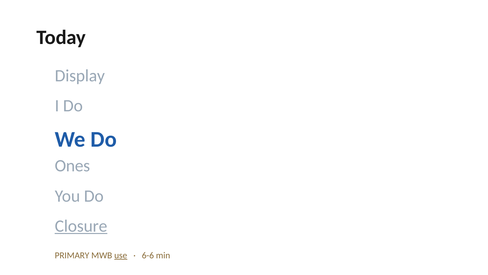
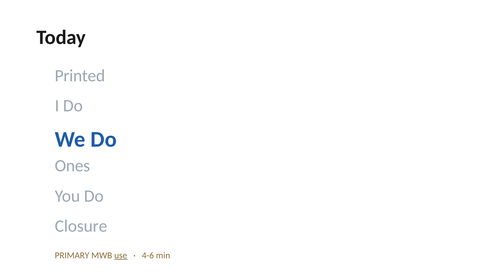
Display: Display -> Printed (80, 76)
Closure underline: present -> none (81, 226)
6-6: 6-6 -> 4-6 (148, 255)
